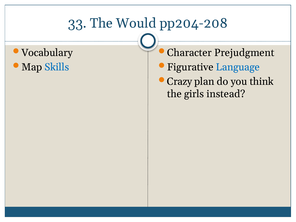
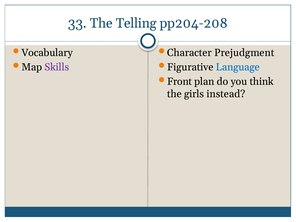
Would: Would -> Telling (136, 23)
Skills colour: blue -> purple (57, 67)
Crazy: Crazy -> Front (180, 82)
